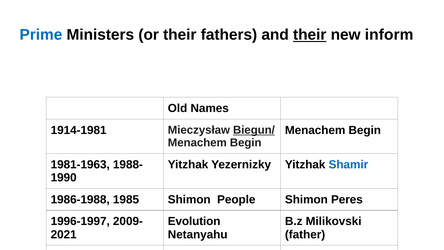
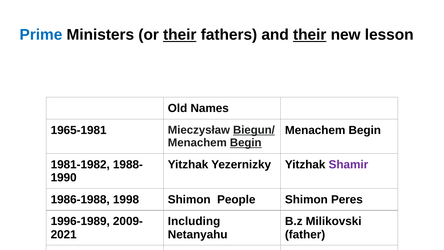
their underline: none -> present (180, 35)
inform: inform -> lesson (389, 35)
1914-1981: 1914-1981 -> 1965-1981 (79, 130)
Begin underline: none -> present (246, 143)
1981-1963: 1981-1963 -> 1981-1982 (80, 164)
Shamir colour: blue -> purple (348, 164)
1985: 1985 -> 1998 (126, 199)
1996-1997: 1996-1997 -> 1996-1989 (80, 221)
Evolution: Evolution -> Including (194, 221)
